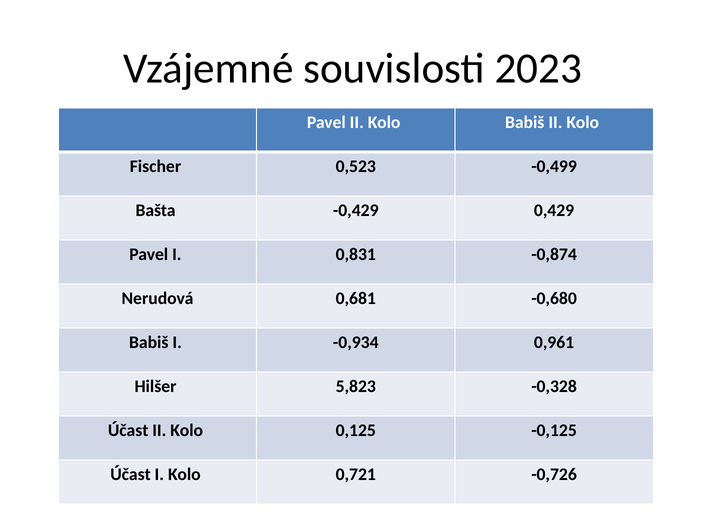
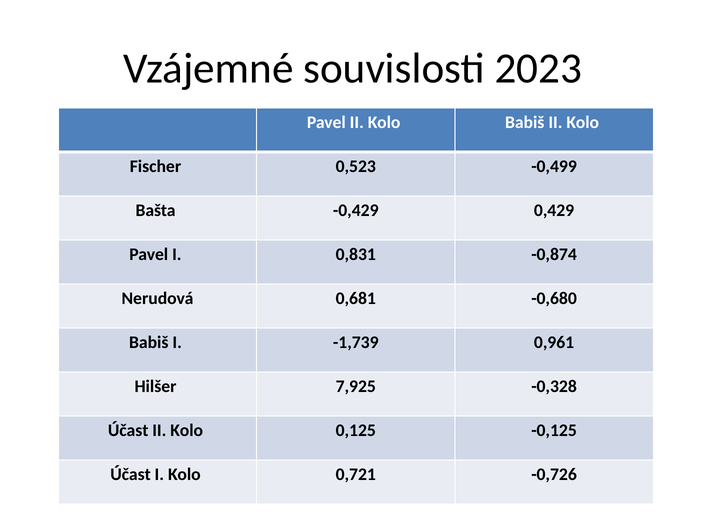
-0,934: -0,934 -> -1,739 (356, 342)
5,823: 5,823 -> 7,925 (356, 386)
